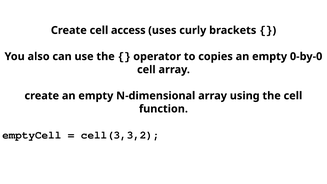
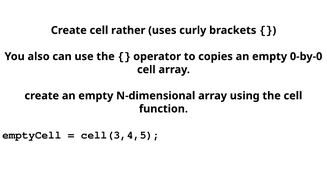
access: access -> rather (128, 30)
cell(3,3,2: cell(3,3,2 -> cell(3,4,5 (120, 135)
